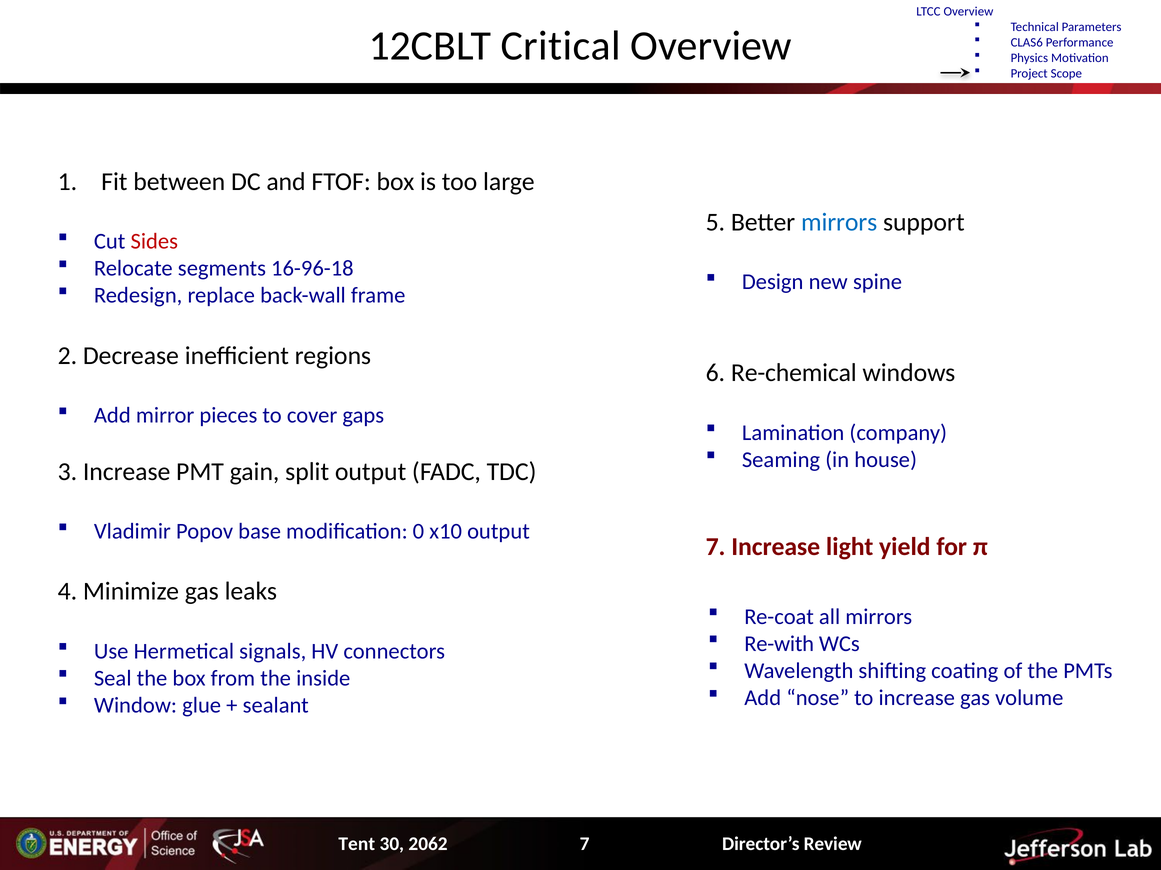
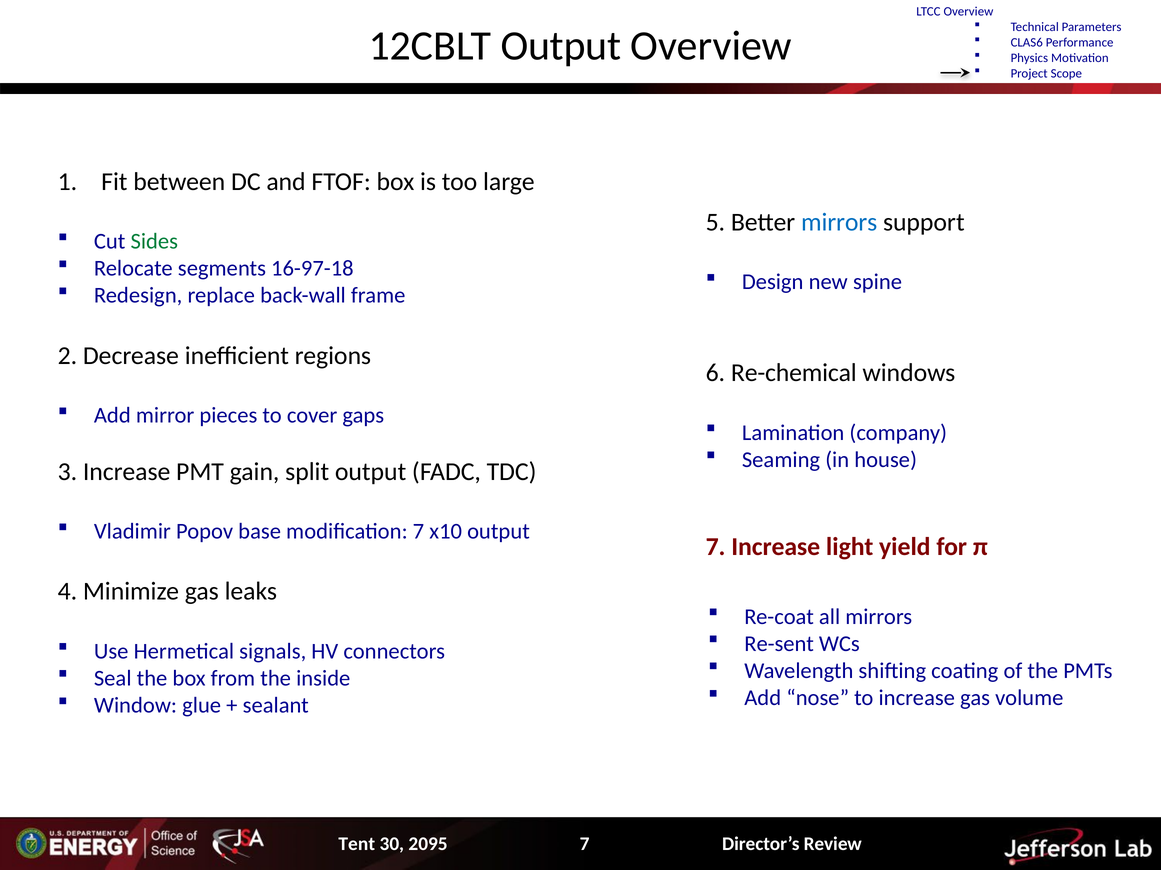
12CBLT Critical: Critical -> Output (561, 46)
Sides colour: red -> green (154, 241)
16-96-18: 16-96-18 -> 16-97-18 (312, 269)
modification 0: 0 -> 7 (418, 532)
Re-with: Re-with -> Re-sent (779, 644)
2062: 2062 -> 2095 (428, 845)
